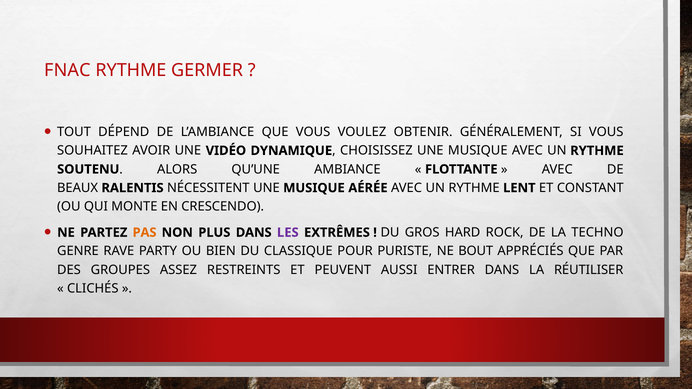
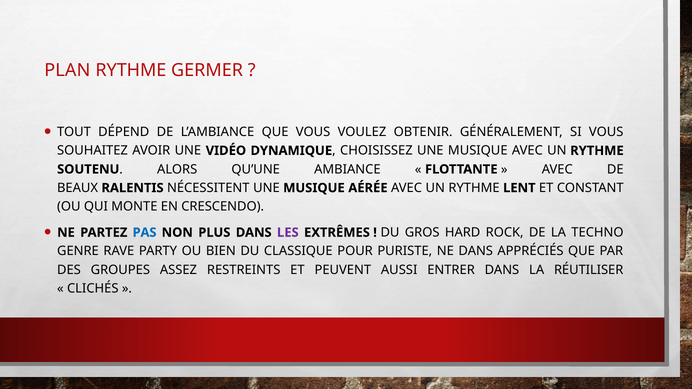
FNAC: FNAC -> PLAN (67, 71)
PAS colour: orange -> blue (145, 233)
NE BOUT: BOUT -> DANS (476, 251)
